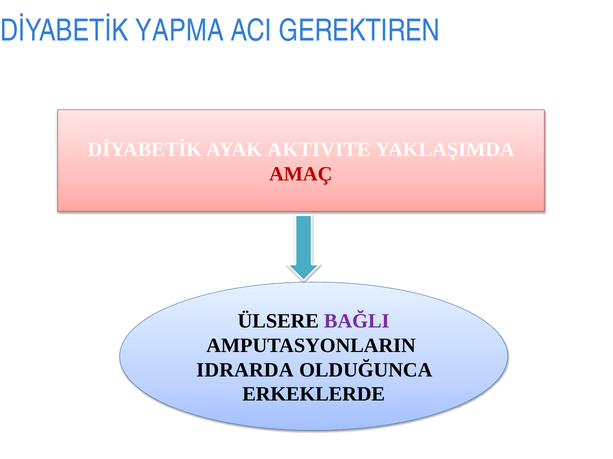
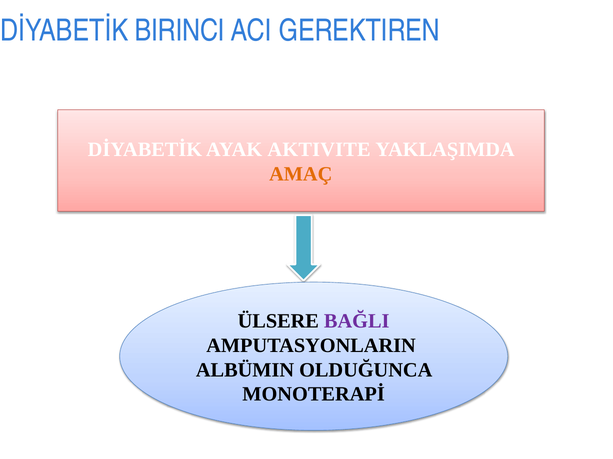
YAPMA: YAPMA -> BIRINCI (180, 31)
AMAÇ colour: red -> orange (301, 174)
IDRARDA: IDRARDA -> ALBÜMIN (245, 370)
ERKEKLERDE: ERKEKLERDE -> MONOTERAPİ (314, 395)
